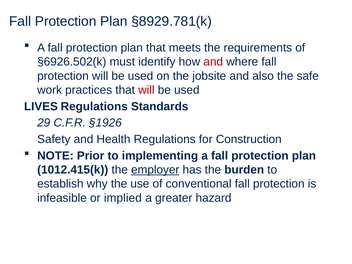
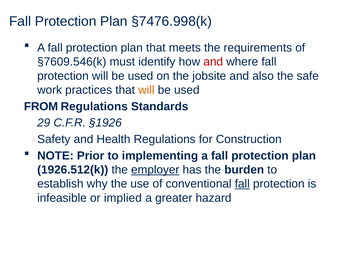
§8929.781(k: §8929.781(k -> §7476.998(k (172, 21)
§6926.502(k: §6926.502(k -> §7609.546(k (72, 62)
will colour: red -> orange (146, 90)
LIVES: LIVES -> FROM (41, 106)
1012.415(k: 1012.415(k -> 1926.512(k (73, 170)
fall underline: none -> present (242, 184)
